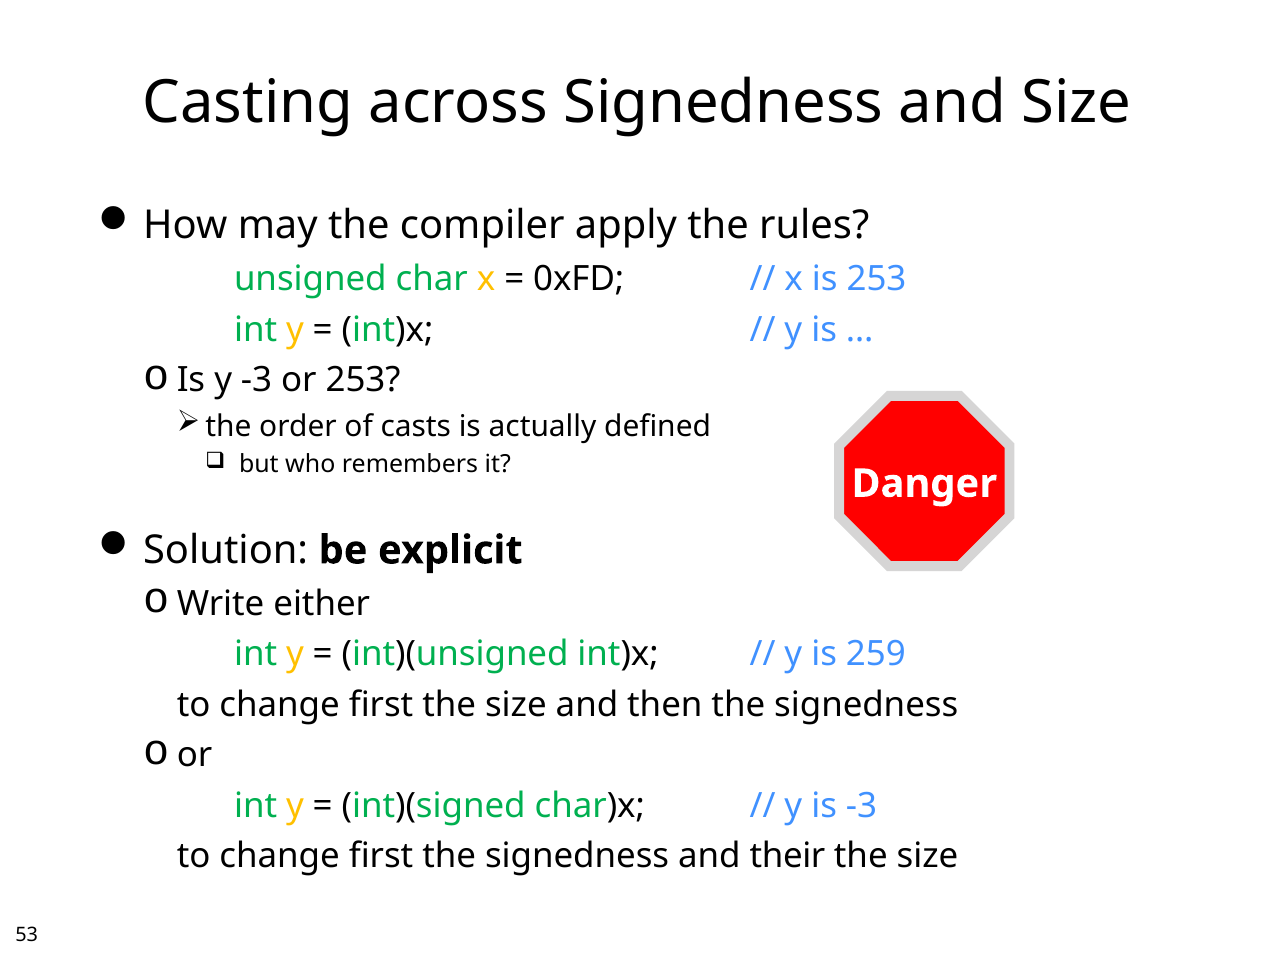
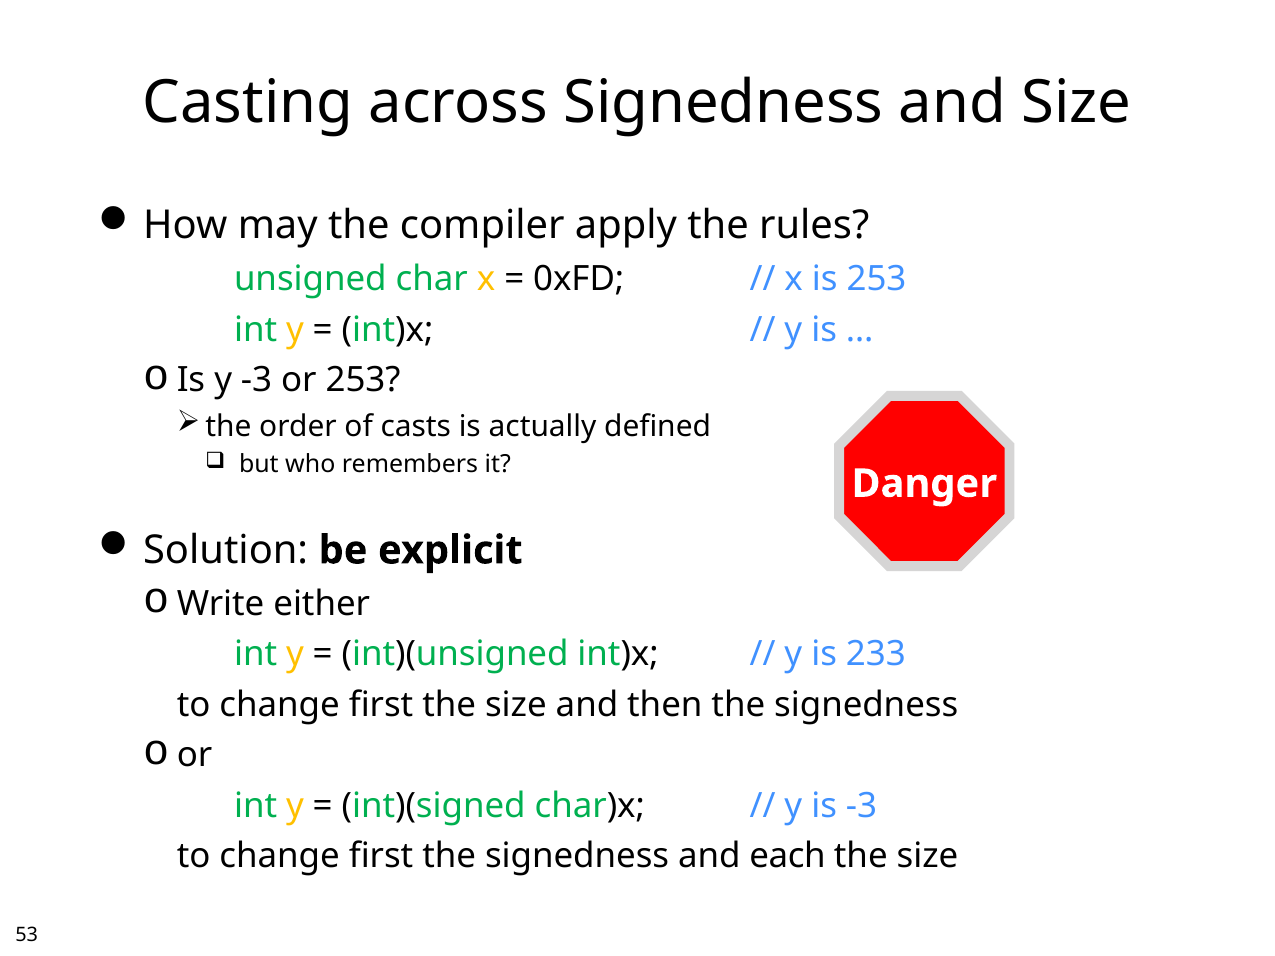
259: 259 -> 233 (876, 654)
their: their -> each (787, 857)
